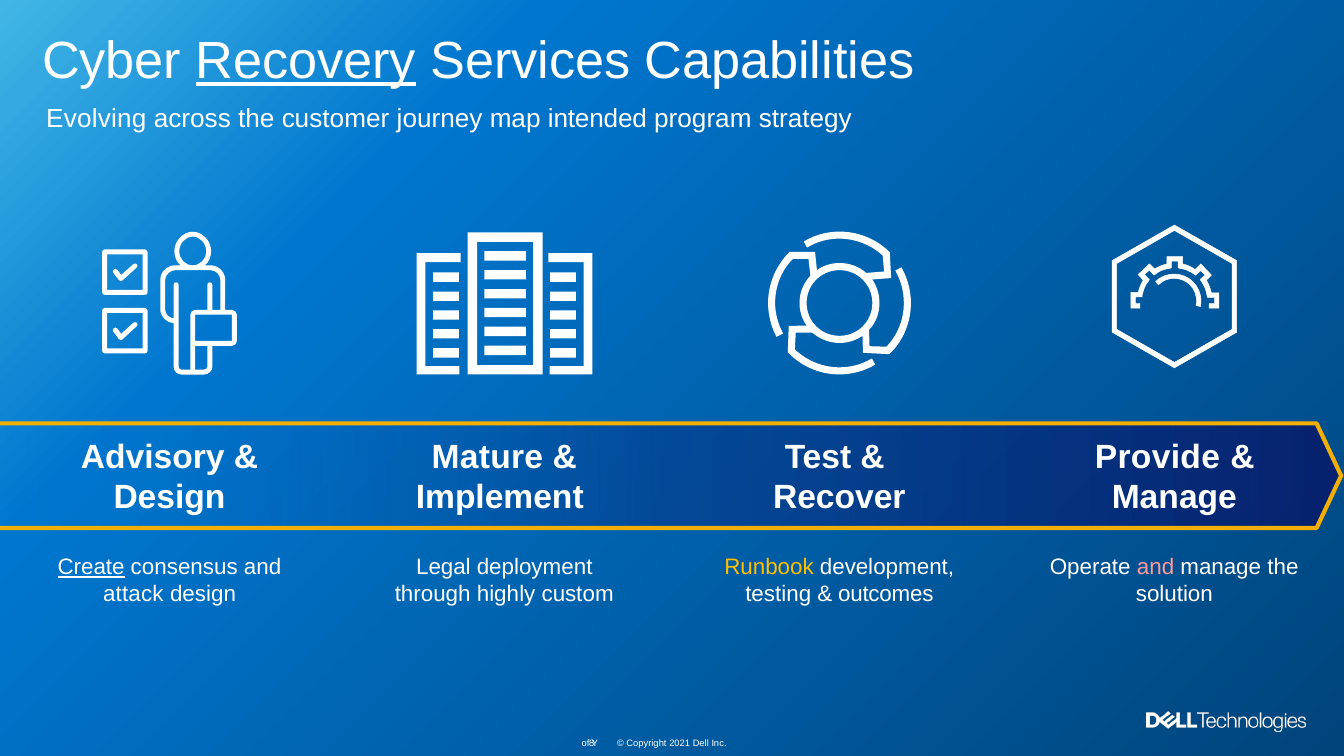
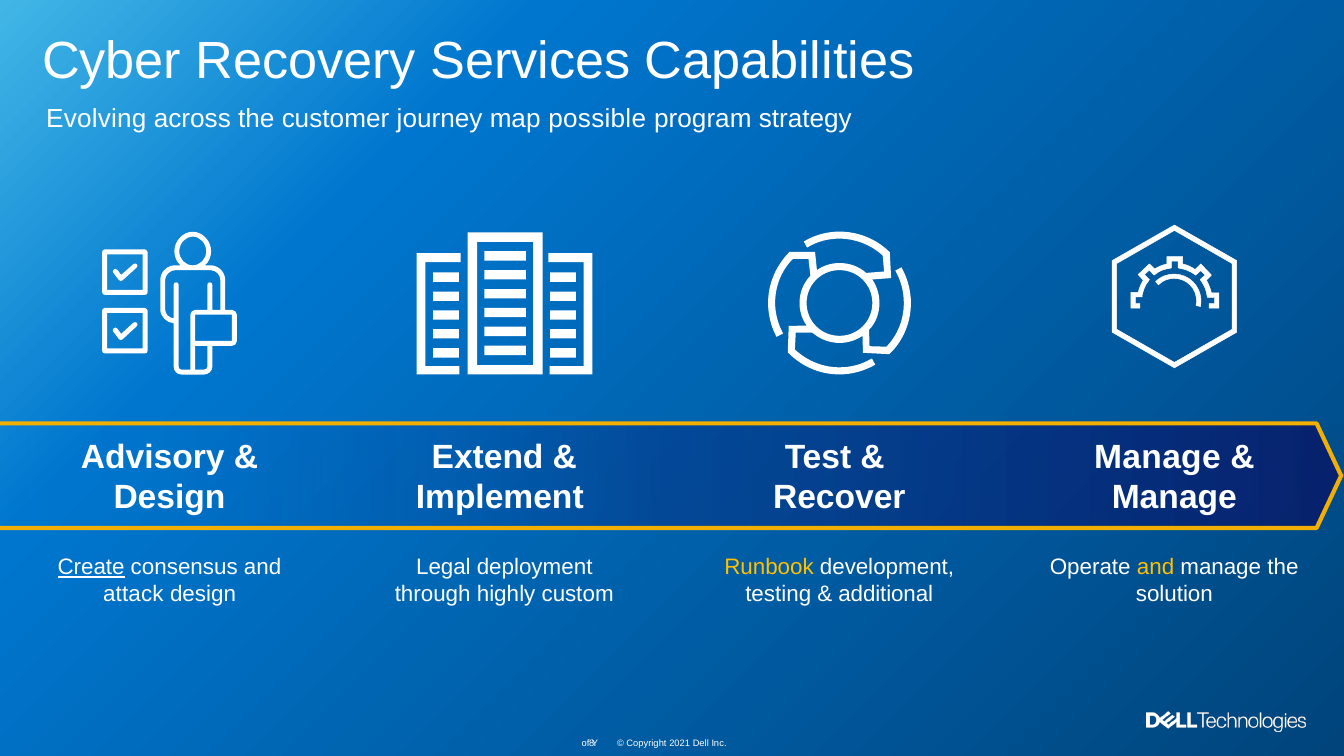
Recovery underline: present -> none (306, 62)
intended: intended -> possible (597, 118)
Mature: Mature -> Extend (488, 458)
Provide: Provide -> Manage (1157, 458)
and colour: pink -> yellow (1156, 567)
outcomes: outcomes -> additional (886, 594)
